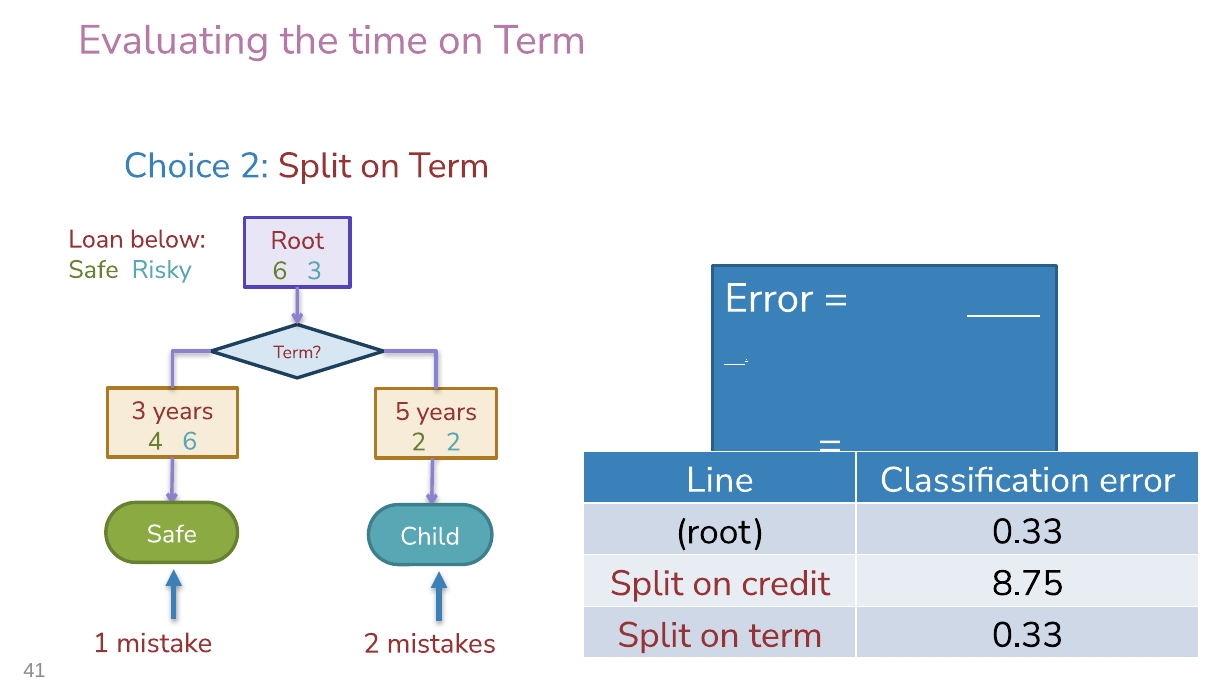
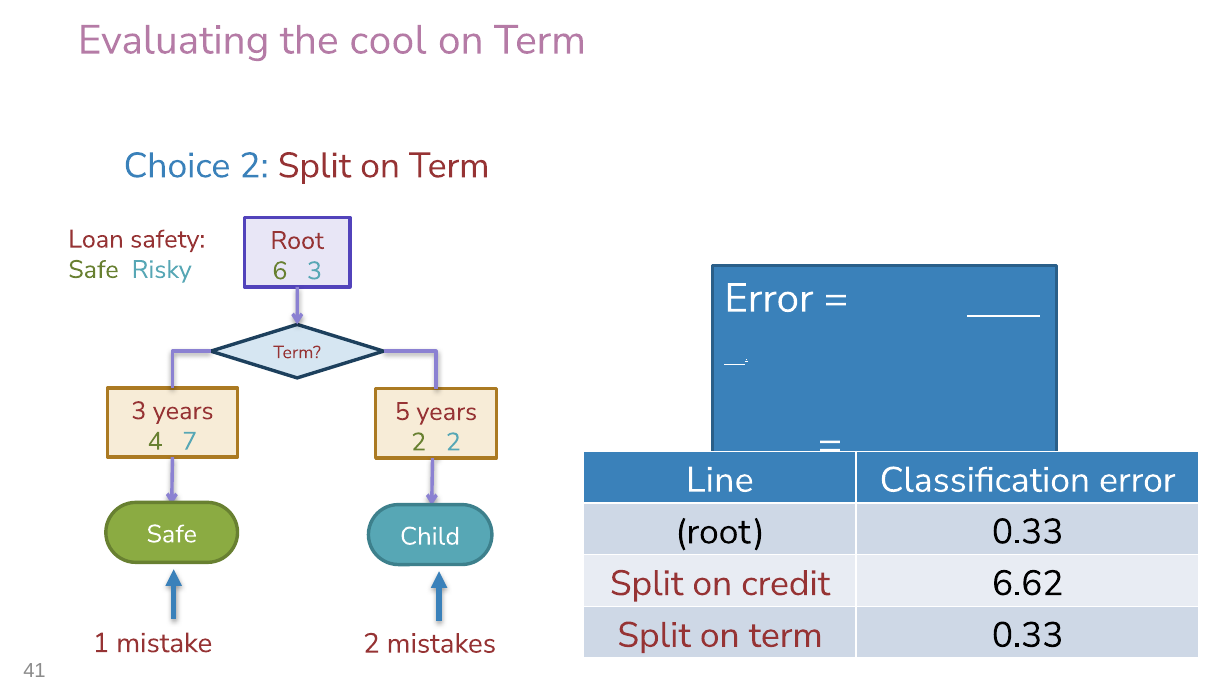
time: time -> cool (388, 40)
below: below -> safety (168, 239)
4 6: 6 -> 7 (190, 441)
8.75: 8.75 -> 6.62 (1028, 583)
